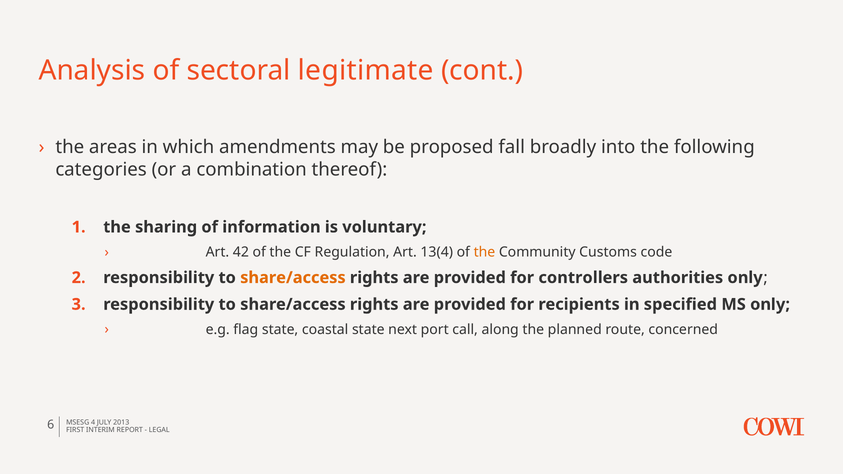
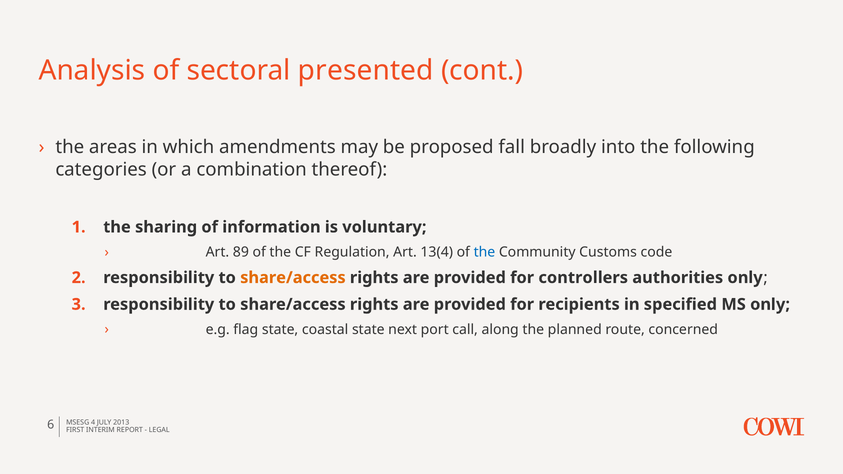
legitimate: legitimate -> presented (366, 71)
42: 42 -> 89 (241, 252)
the colour: orange -> blue (484, 252)
